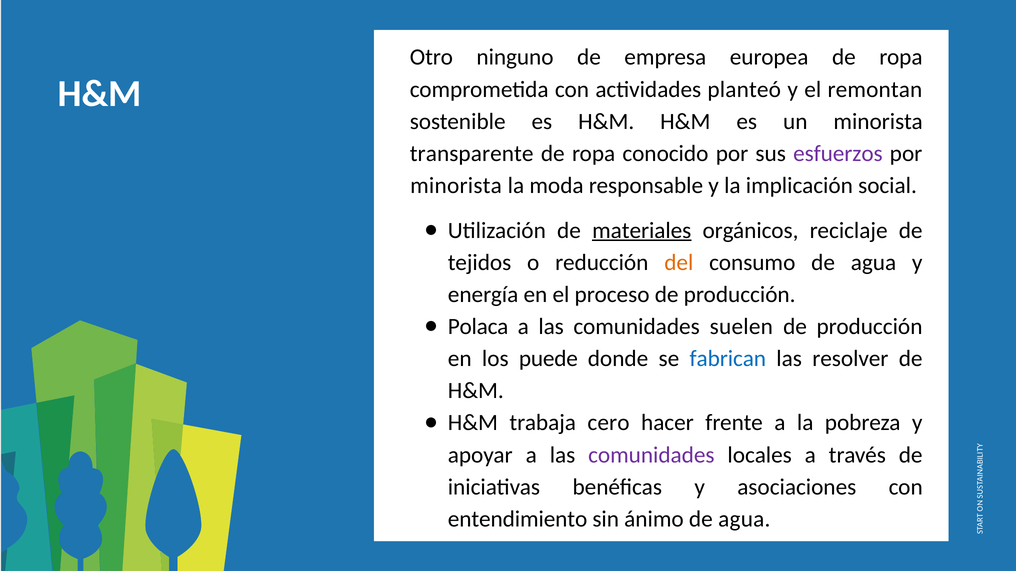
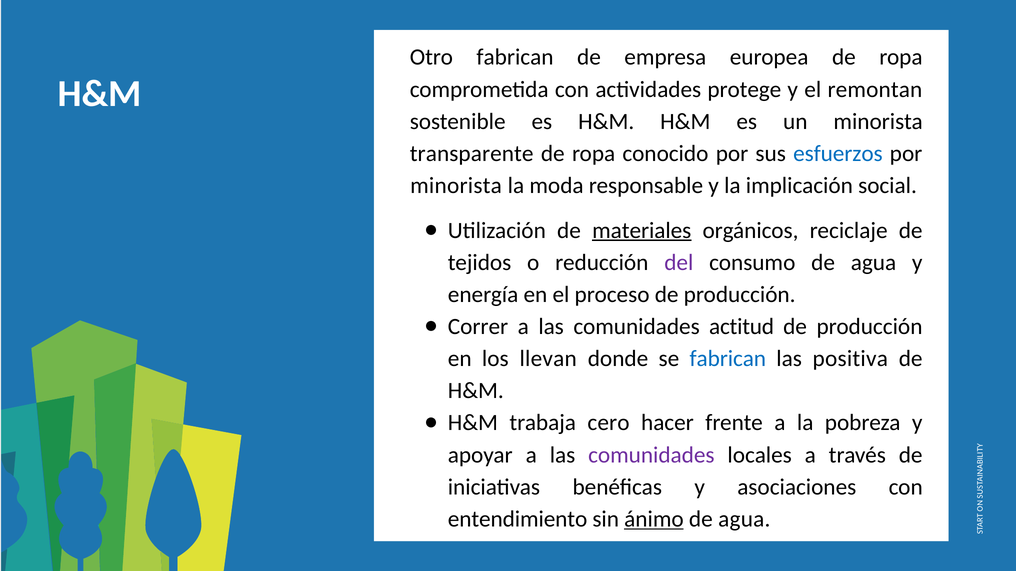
Otro ninguno: ninguno -> fabrican (515, 57)
planteó: planteó -> protege (744, 89)
esfuerzos colour: purple -> blue (838, 154)
del colour: orange -> purple (679, 263)
Polaca: Polaca -> Correr (478, 327)
suelen: suelen -> actitud (742, 327)
puede: puede -> llevan (548, 359)
resolver: resolver -> positiva (850, 359)
ánimo underline: none -> present (654, 519)
